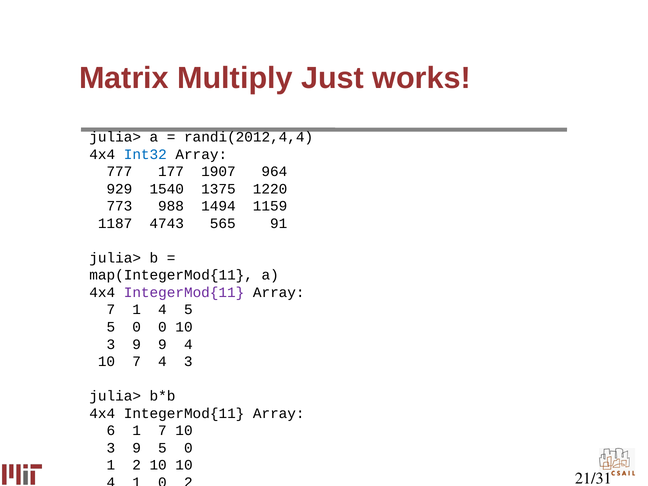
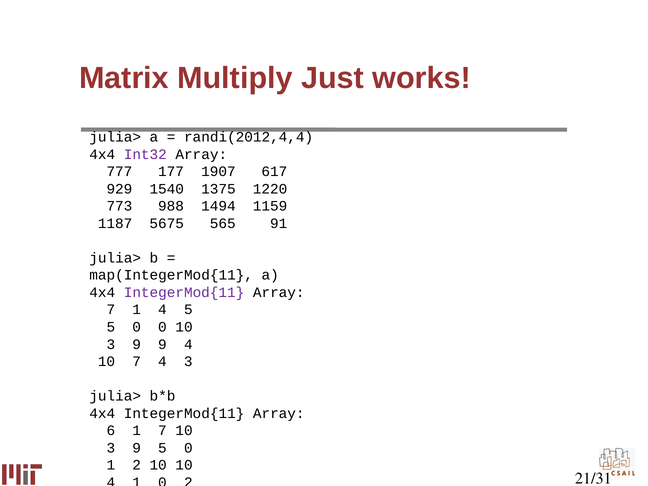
Int32 colour: blue -> purple (145, 154)
964: 964 -> 617 (274, 172)
4743: 4743 -> 5675 (167, 223)
